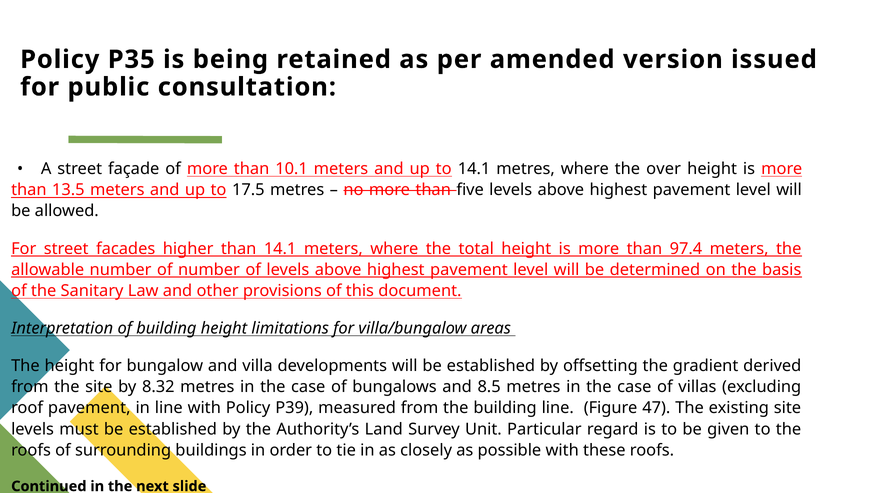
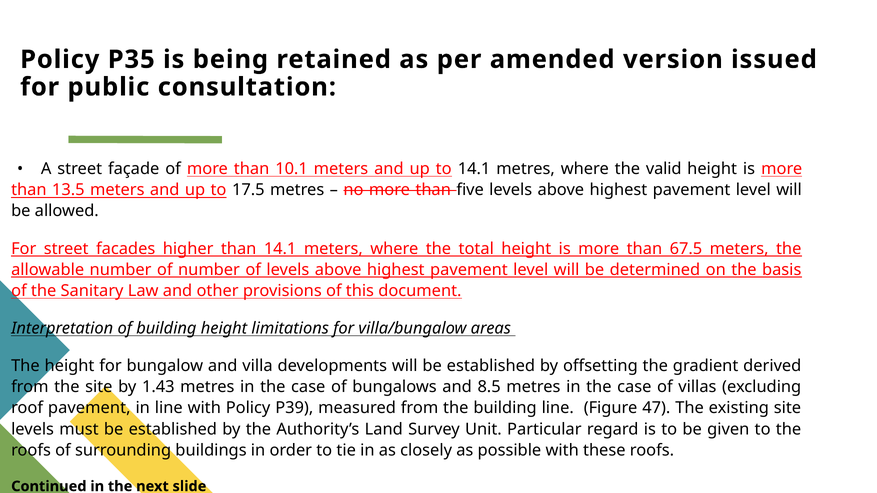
over: over -> valid (664, 169)
97.4: 97.4 -> 67.5 (686, 249)
8.32: 8.32 -> 1.43 (158, 387)
